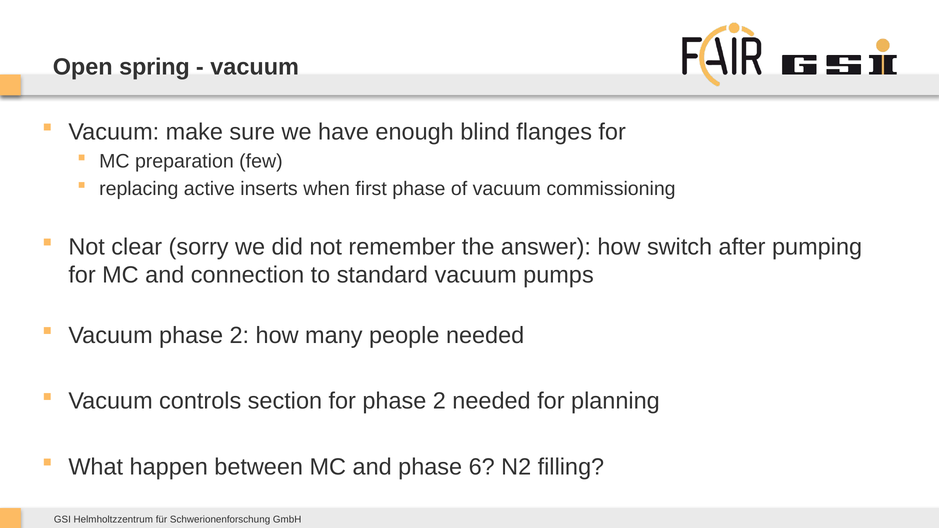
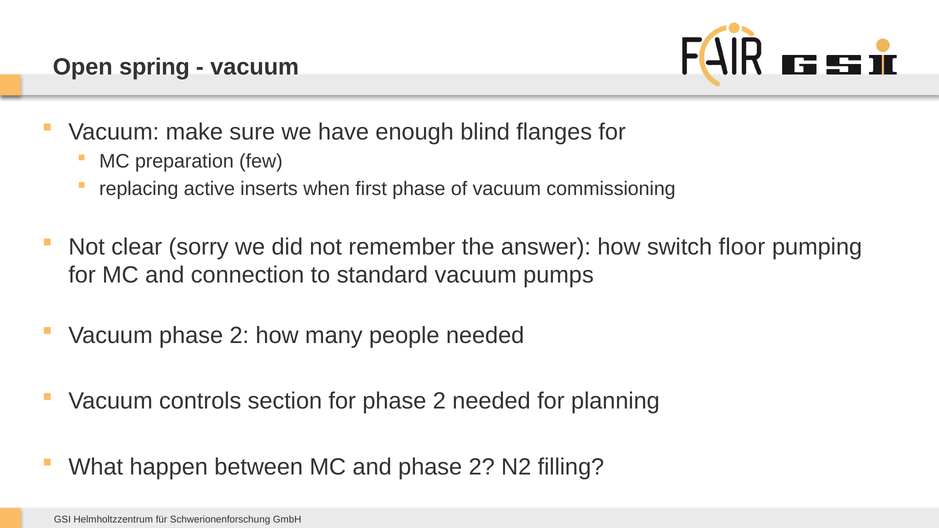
after: after -> floor (742, 247)
and phase 6: 6 -> 2 (482, 467)
